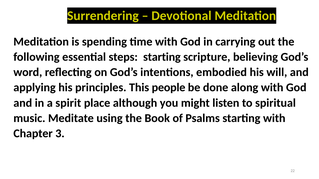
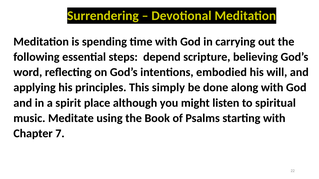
steps starting: starting -> depend (162, 57)
people: people -> simply (168, 88)
3: 3 -> 7 (60, 134)
